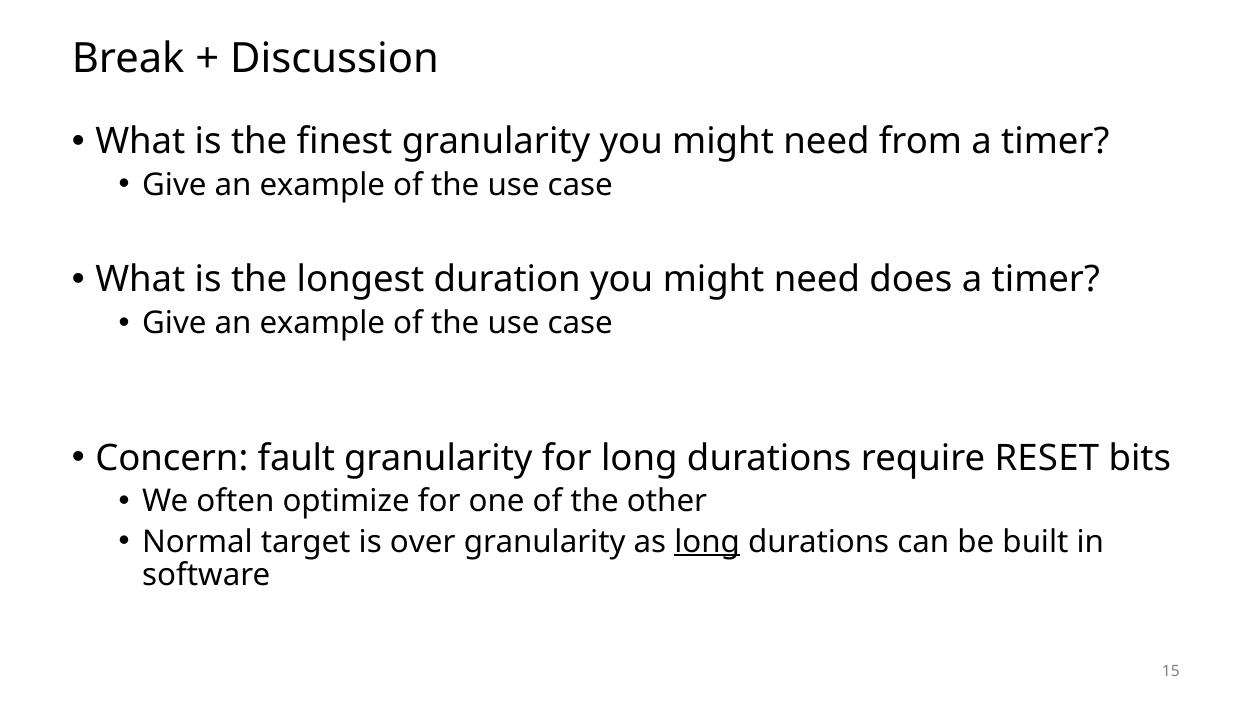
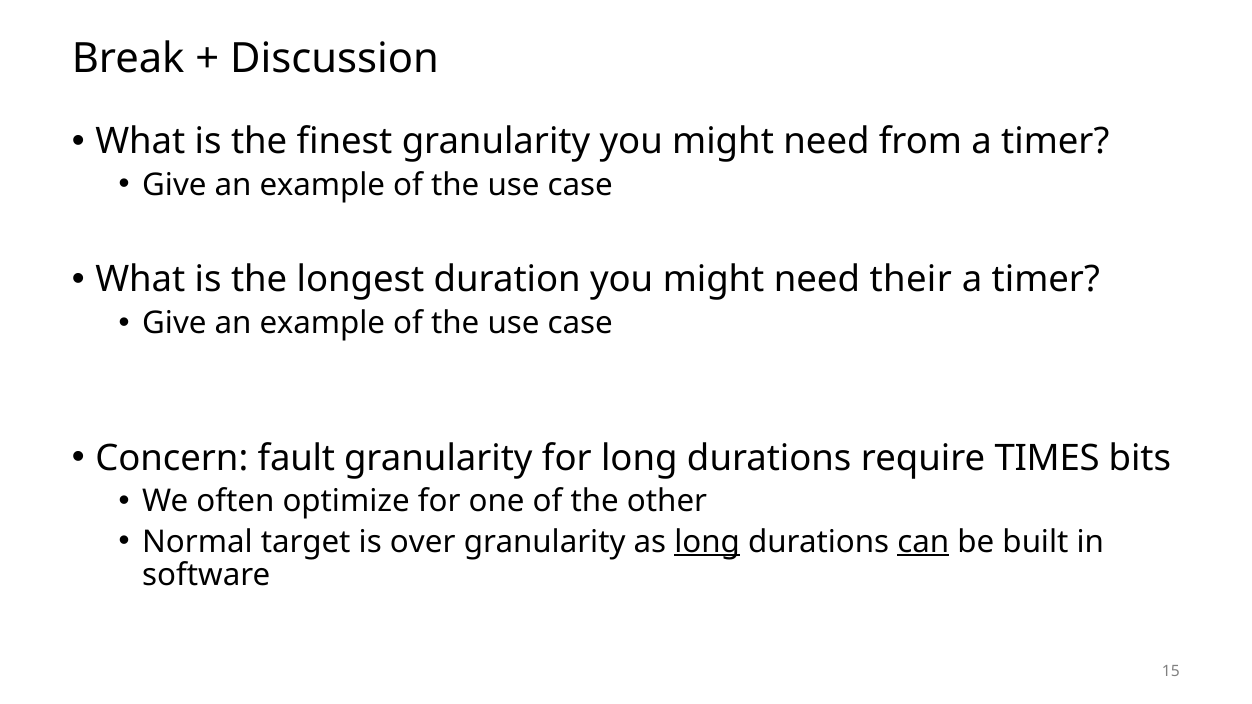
does: does -> their (911, 280)
RESET: RESET -> TIMES (1047, 458)
can underline: none -> present (923, 542)
